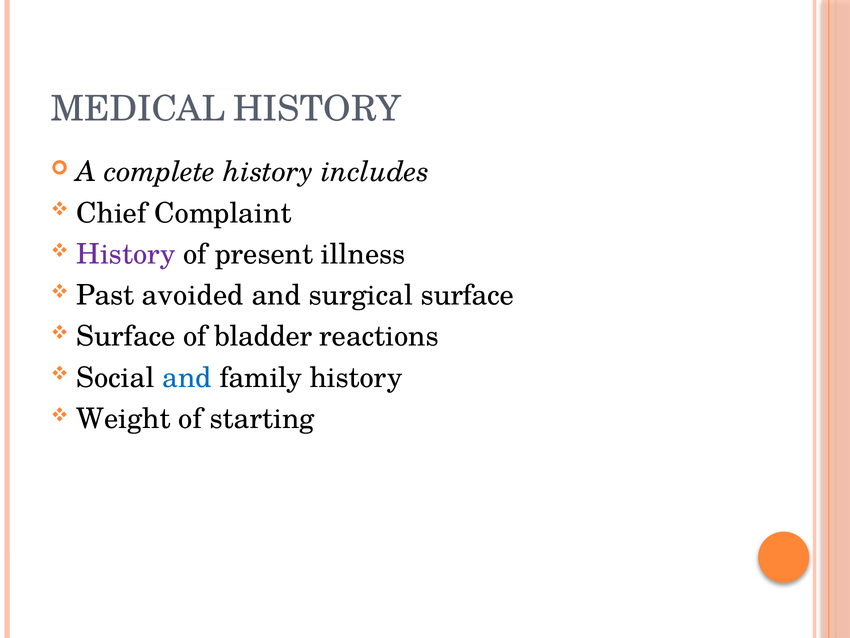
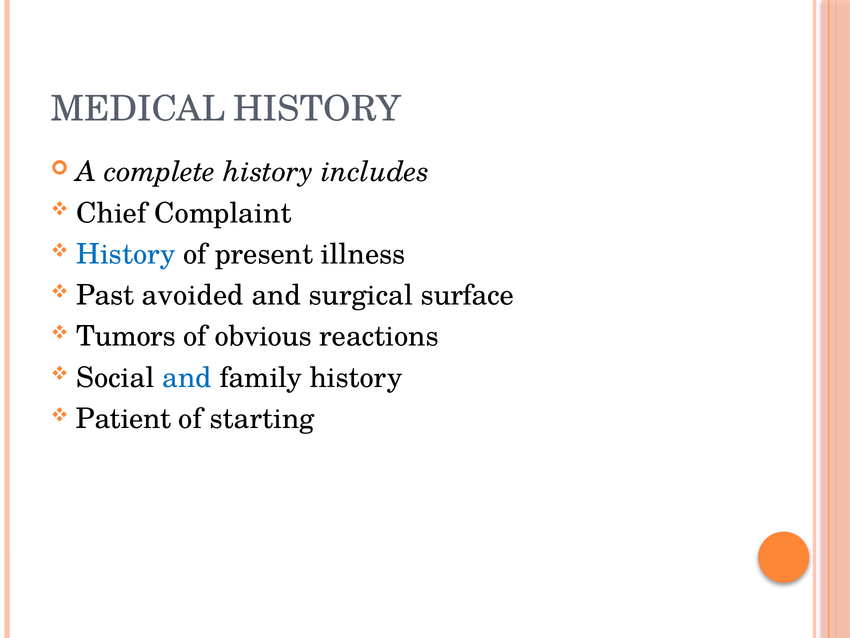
History colour: purple -> blue (126, 254)
Surface: Surface -> Tumors (126, 336)
bladder: bladder -> obvious (263, 336)
Weight: Weight -> Patient (124, 418)
